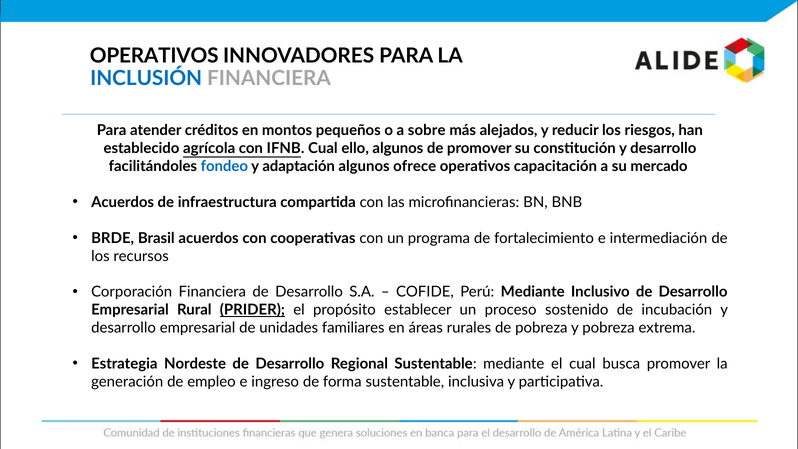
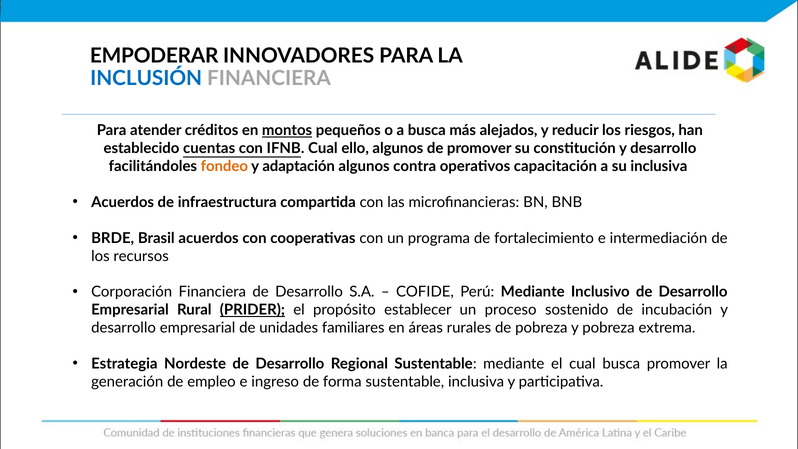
OPERATIVOS: OPERATIVOS -> EMPODERAR (154, 56)
montos underline: none -> present (287, 130)
a sobre: sobre -> busca (427, 130)
agrícola: agrícola -> cuentas (209, 148)
fondeo colour: blue -> orange (224, 166)
ofrece: ofrece -> contra (415, 166)
su mercado: mercado -> inclusiva (659, 166)
